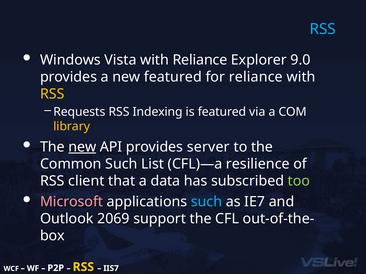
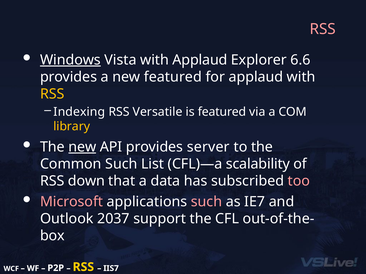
RSS colour: light blue -> pink (323, 29)
Windows underline: none -> present (70, 60)
with Reliance: Reliance -> Applaud (200, 60)
9.0: 9.0 -> 6.6 (300, 60)
for reliance: reliance -> applaud (256, 77)
Requests: Requests -> Indexing (79, 112)
Indexing: Indexing -> Versatile (158, 112)
resilience: resilience -> scalability (258, 164)
client: client -> down (86, 181)
too colour: light green -> pink (299, 181)
such colour: light blue -> pink (206, 202)
2069: 2069 -> 2037 (113, 219)
